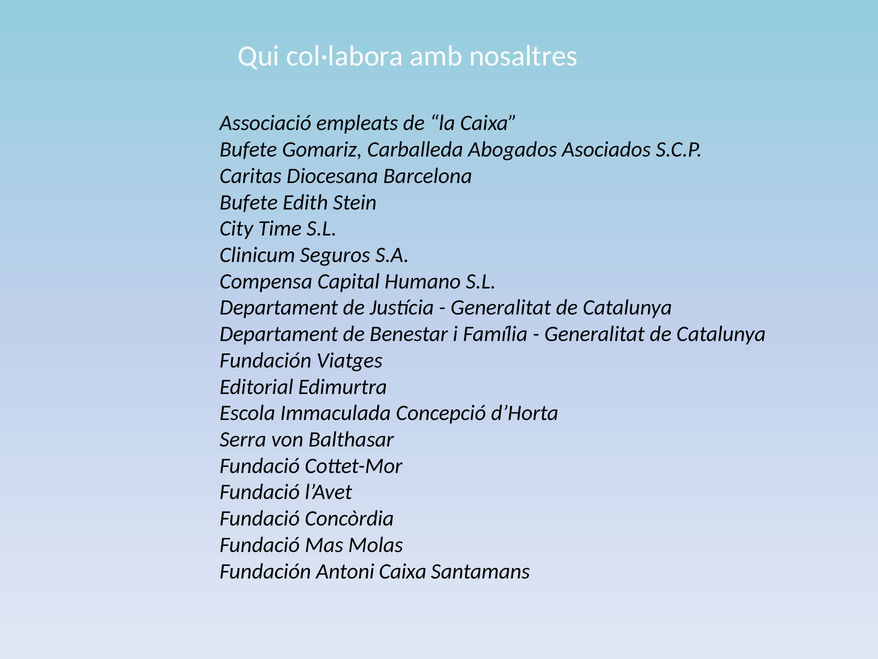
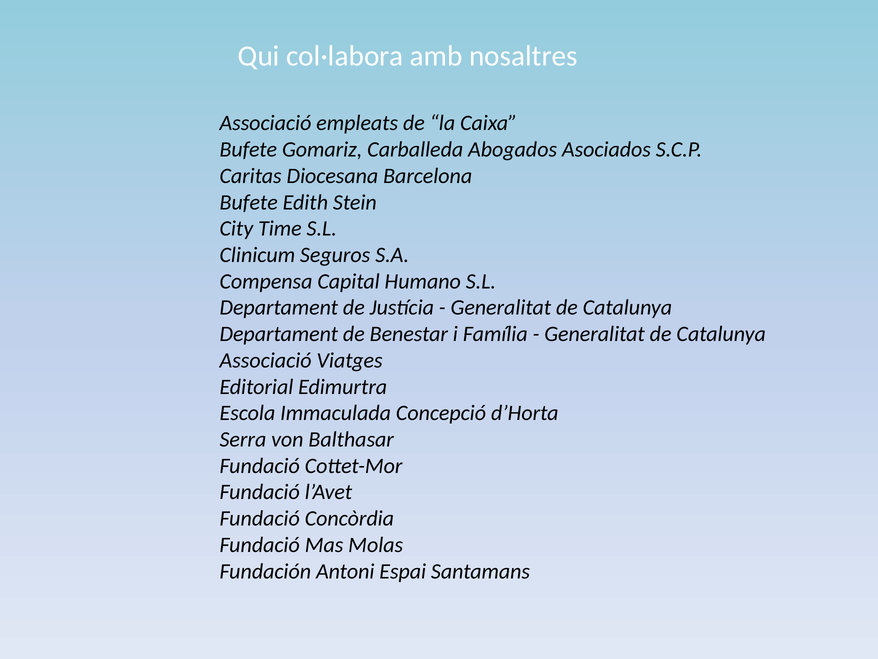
Fundación: Fundación -> Associació (266, 360)
Antoni Caixa: Caixa -> Espai (403, 571)
